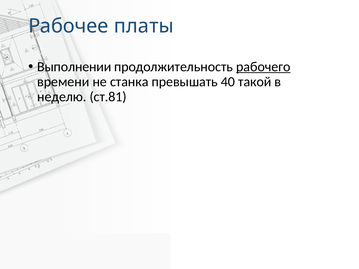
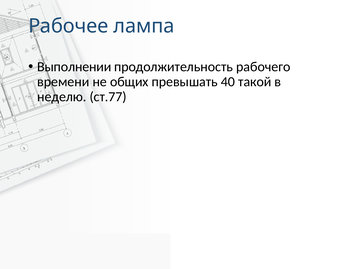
платы: платы -> лампа (144, 26)
рабочего underline: present -> none (263, 67)
станка: станка -> общих (129, 82)
ст.81: ст.81 -> ст.77 (108, 97)
